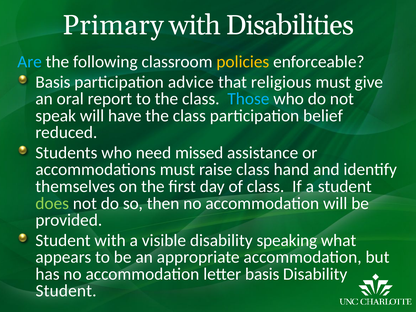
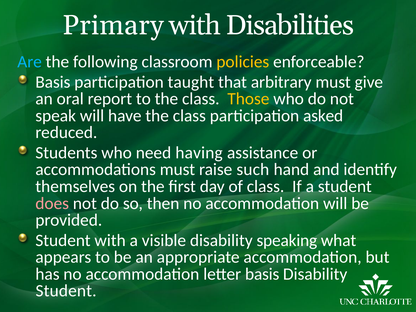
advice: advice -> taught (191, 82)
religious: religious -> arbitrary (281, 82)
Those colour: light blue -> yellow (248, 99)
belief: belief -> asked (323, 116)
missed: missed -> having (199, 153)
raise class: class -> such (253, 170)
does colour: light green -> pink (52, 203)
